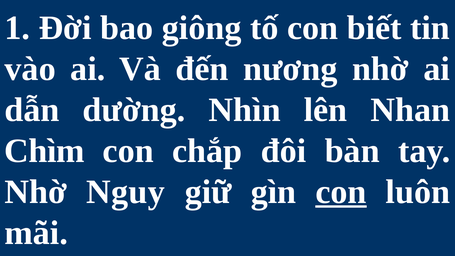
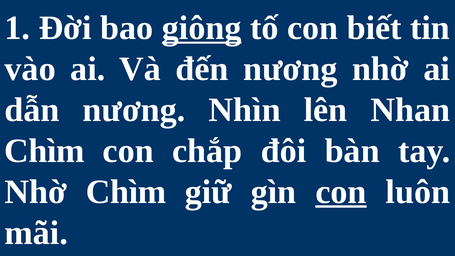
giông underline: none -> present (202, 28)
dẫn dường: dường -> nương (134, 110)
Nhờ Nguy: Nguy -> Chìm (126, 192)
